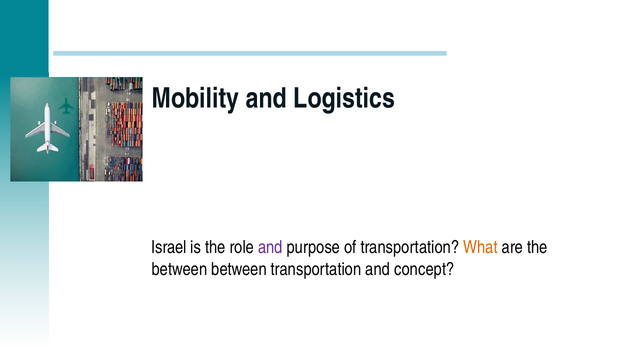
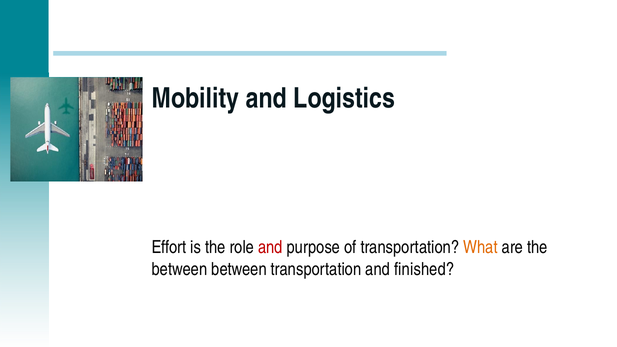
Israel: Israel -> Effort (169, 248)
and colour: purple -> red (270, 248)
concept: concept -> finished (424, 269)
